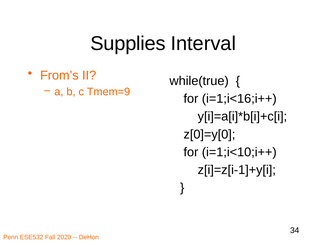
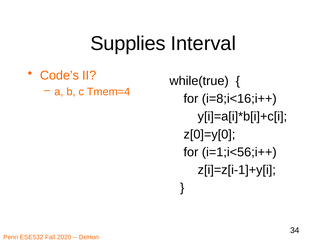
From’s: From’s -> Code’s (59, 76)
Tmem=9: Tmem=9 -> Tmem=4 (108, 92)
i=1;i<16;i++: i=1;i<16;i++ -> i=8;i<16;i++ (239, 99)
i=1;i<10;i++: i=1;i<10;i++ -> i=1;i<56;i++ (239, 152)
